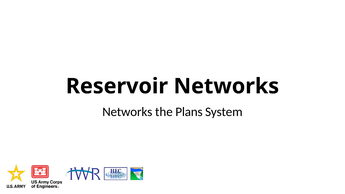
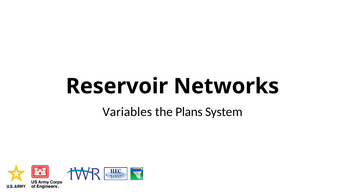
Networks: Networks -> Variables (127, 112)
